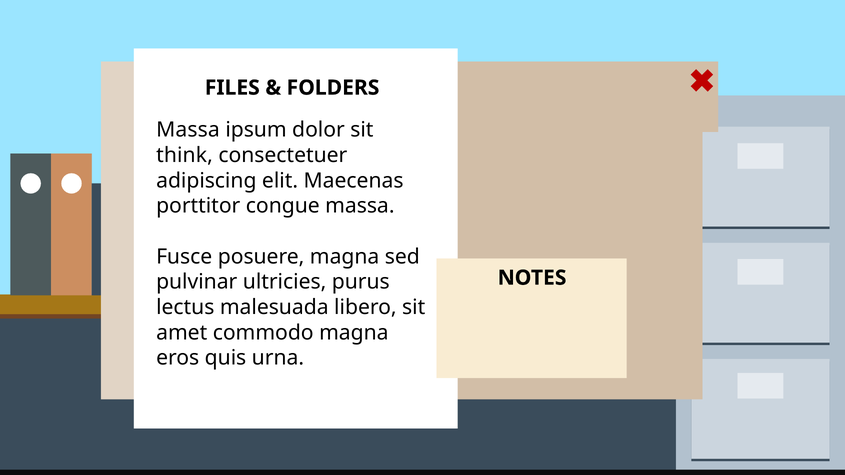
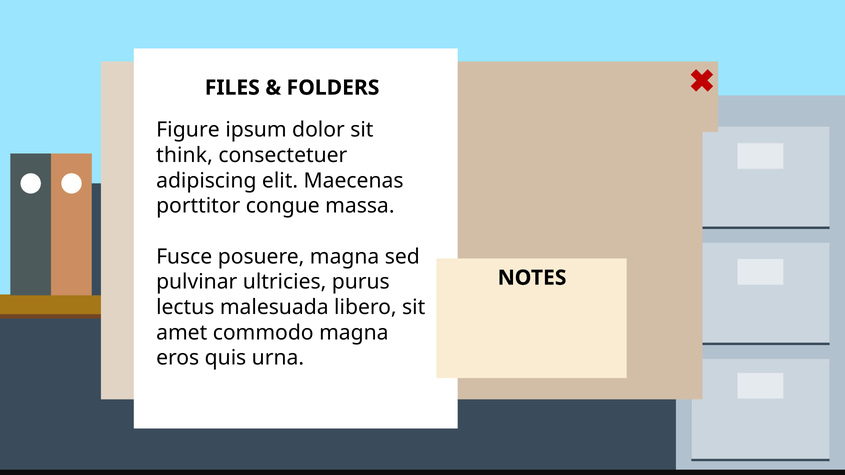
Massa: Massa -> Figure (188, 130)
